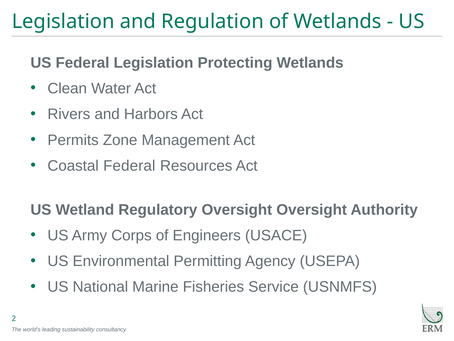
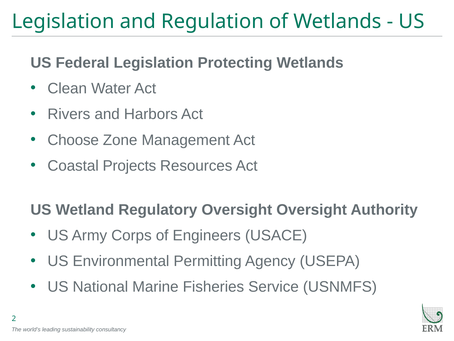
Permits: Permits -> Choose (73, 140)
Coastal Federal: Federal -> Projects (129, 166)
